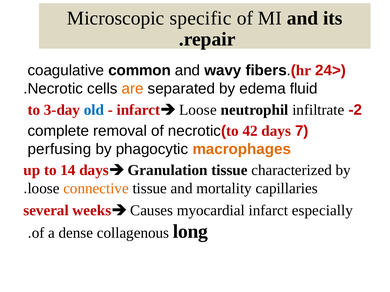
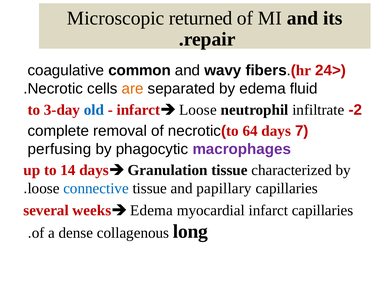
specific: specific -> returned (201, 18)
42: 42 -> 64 (250, 131)
macrophages colour: orange -> purple (242, 149)
connective colour: orange -> blue (96, 189)
mortality: mortality -> papillary (224, 189)
Causes: Causes -> Edema (152, 211)
infarct especially: especially -> capillaries (323, 211)
